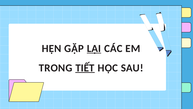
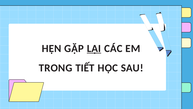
TIẾT underline: present -> none (85, 68)
